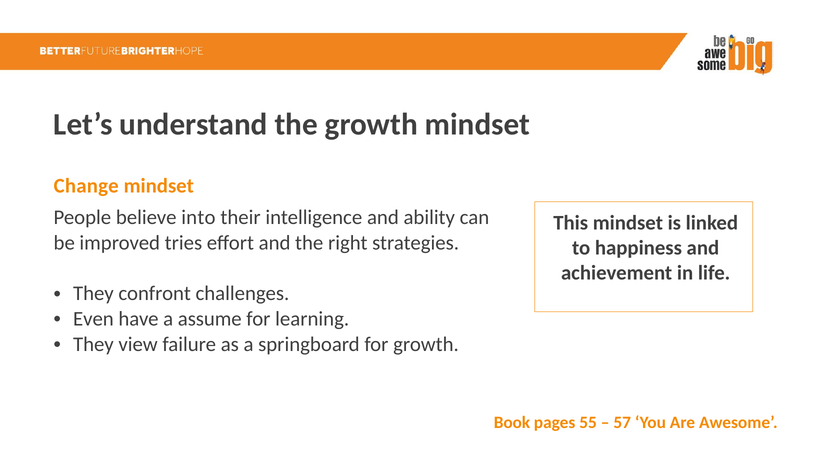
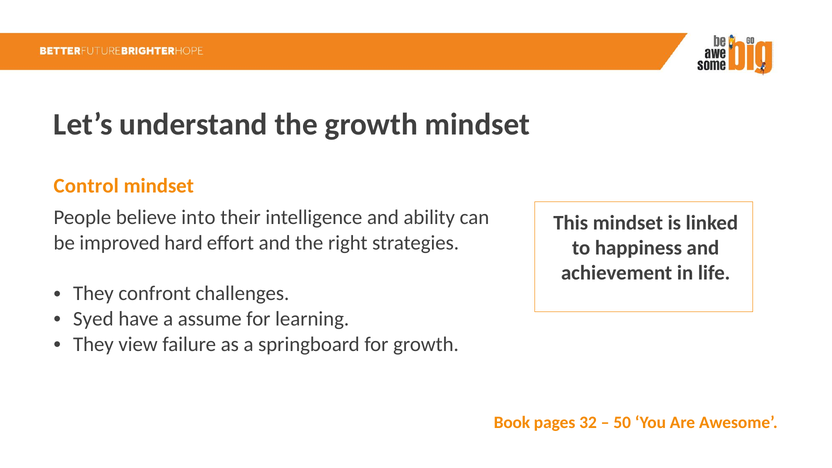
Change: Change -> Control (86, 186)
tries: tries -> hard (184, 243)
Even: Even -> Syed (93, 319)
55: 55 -> 32 (588, 423)
57: 57 -> 50 (622, 423)
